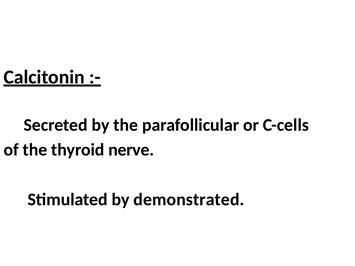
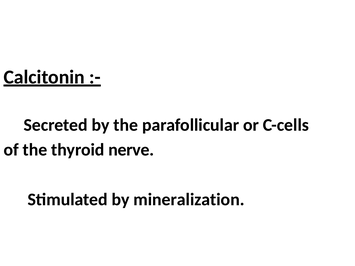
demonstrated: demonstrated -> mineralization (189, 200)
